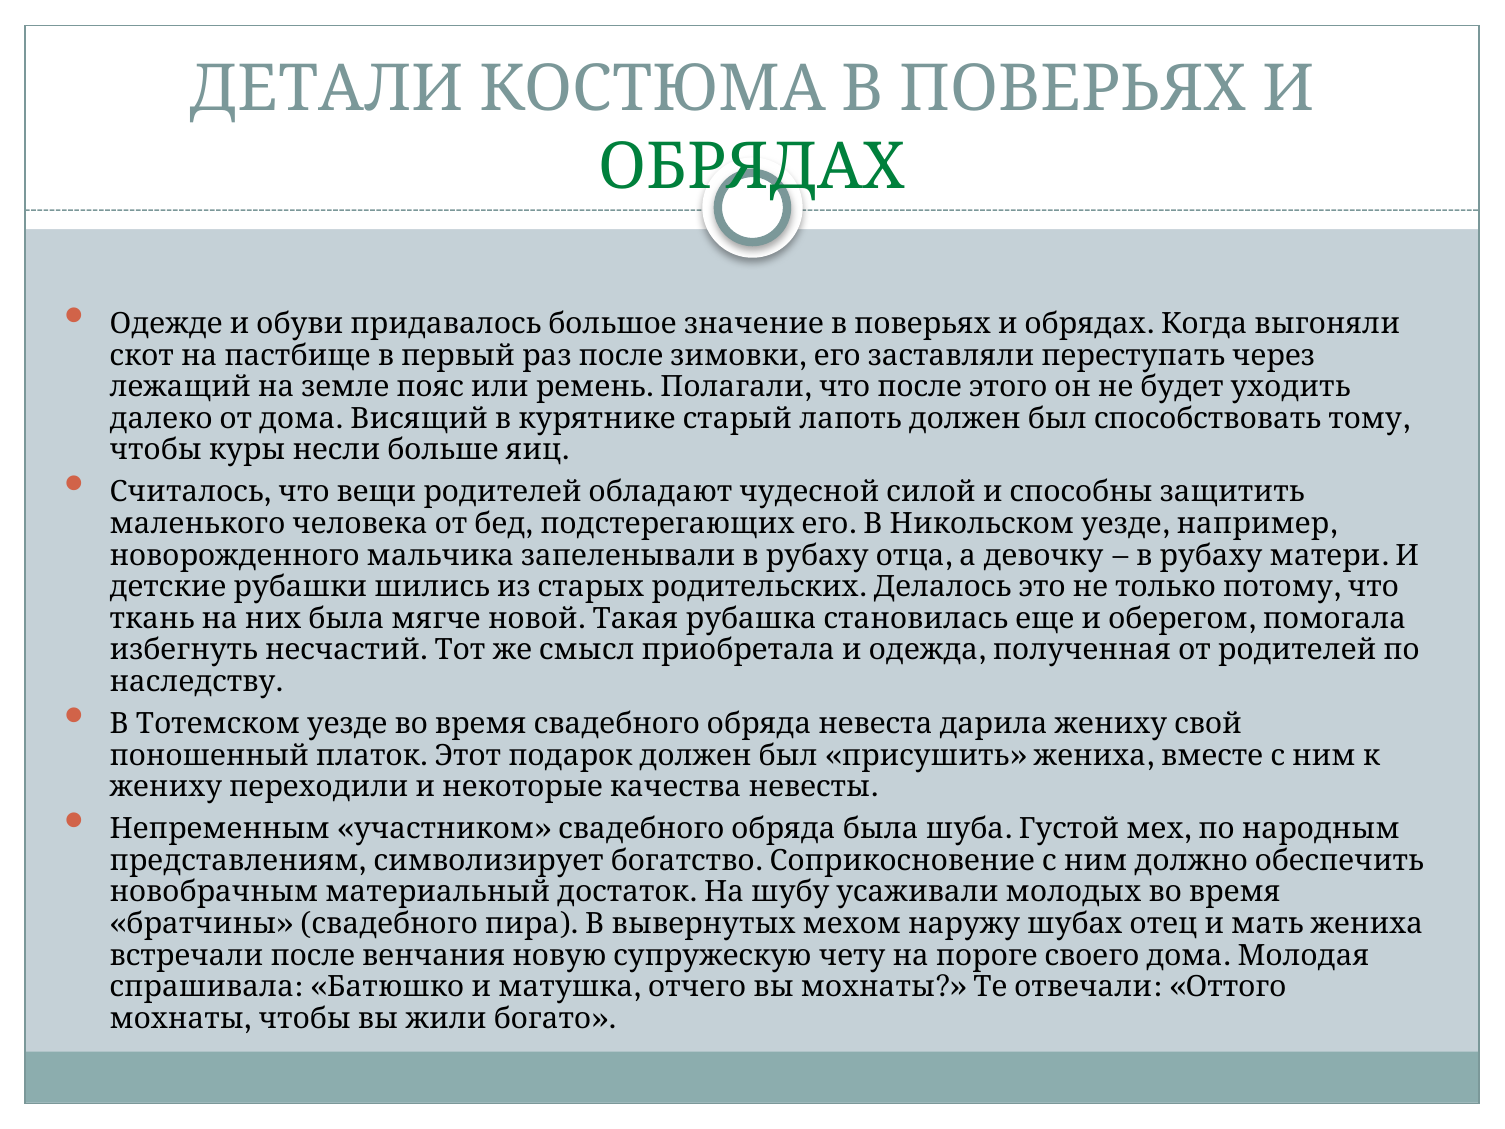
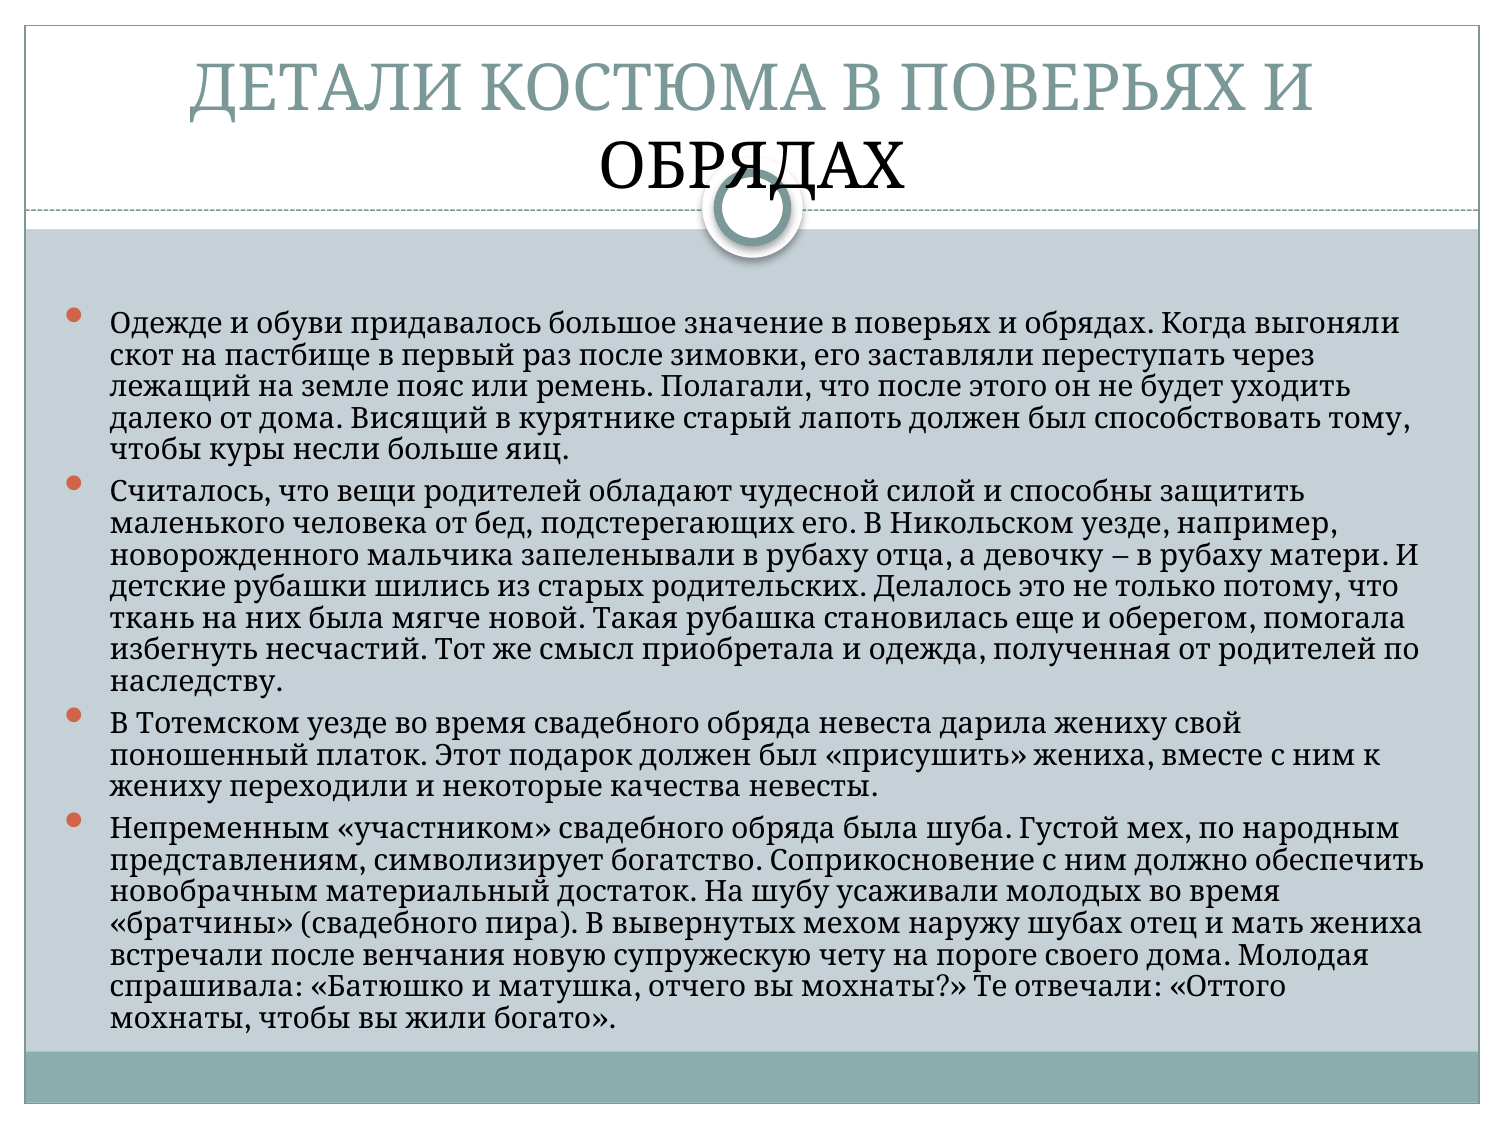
ОБРЯДАХ colour: green -> black (752, 167)
